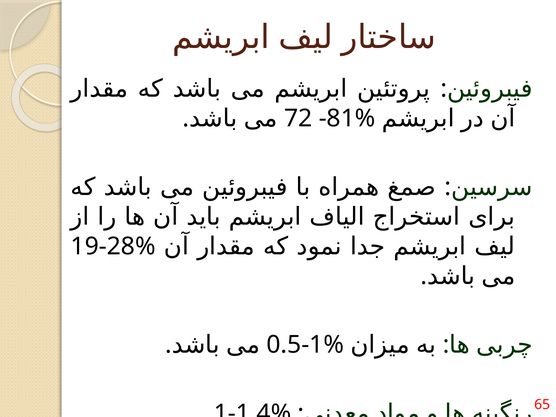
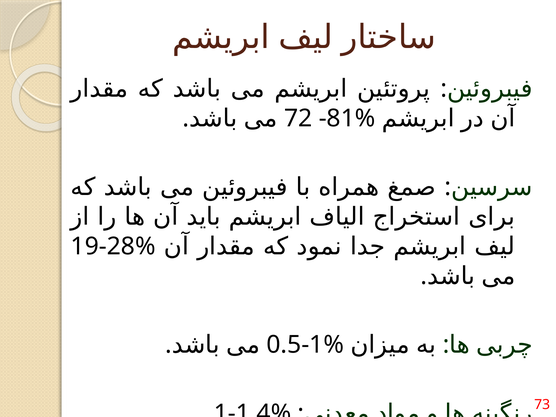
65: 65 -> 73 (542, 405)
